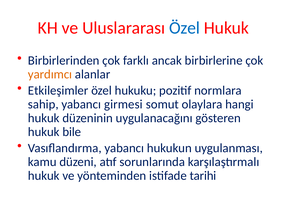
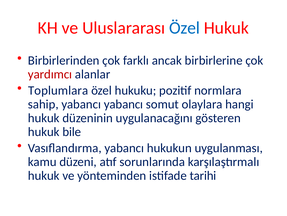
yardımcı colour: orange -> red (50, 74)
Etkileşimler: Etkileşimler -> Toplumlara (58, 90)
yabancı girmesi: girmesi -> yabancı (123, 104)
